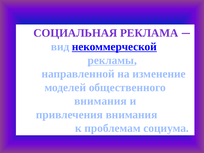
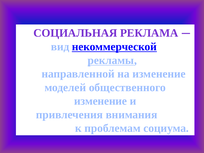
внимания: внимания -> изменение (101, 101)
